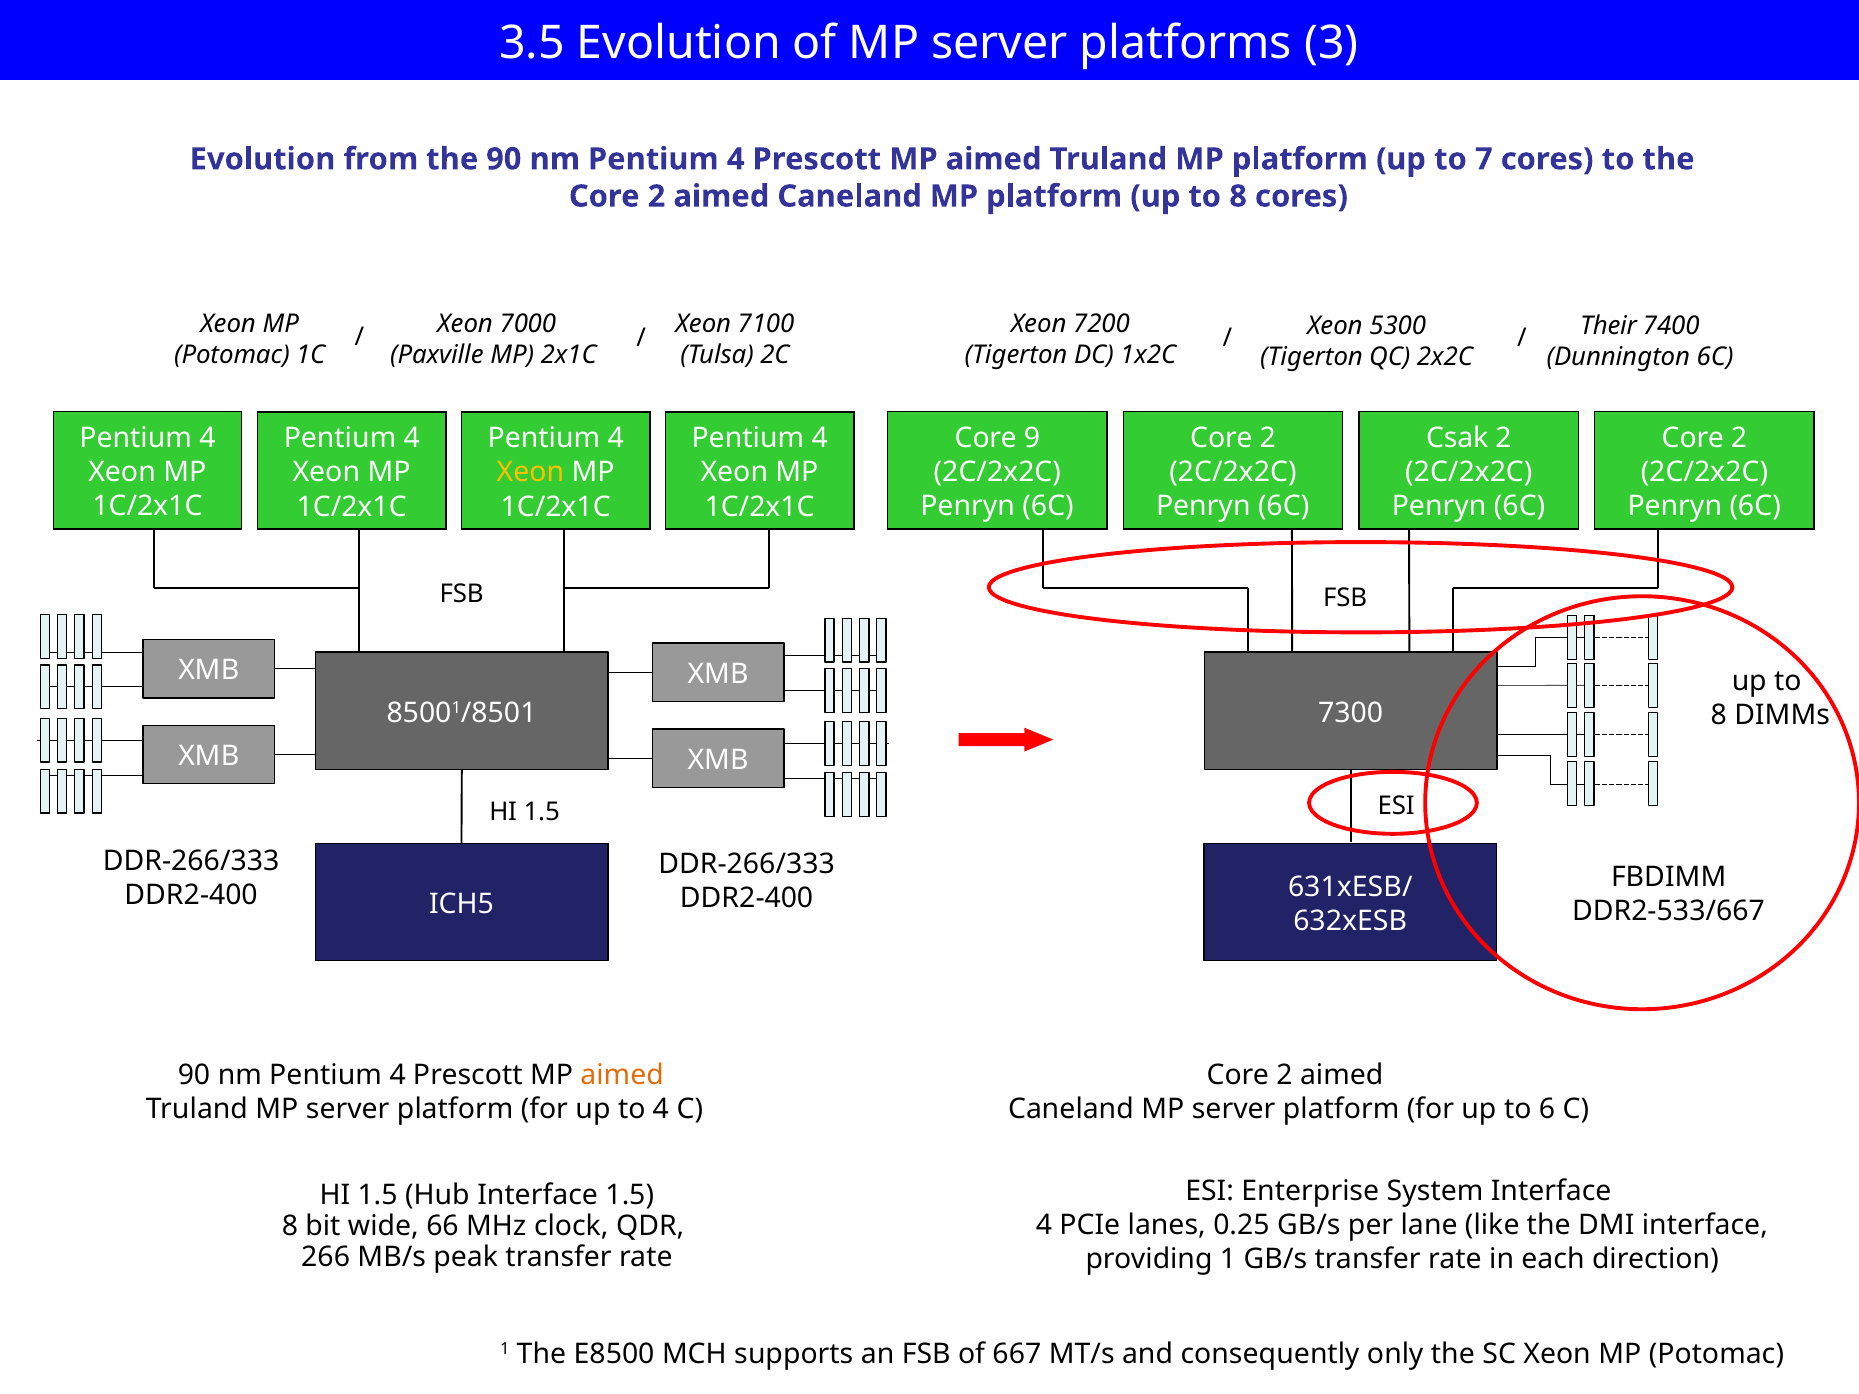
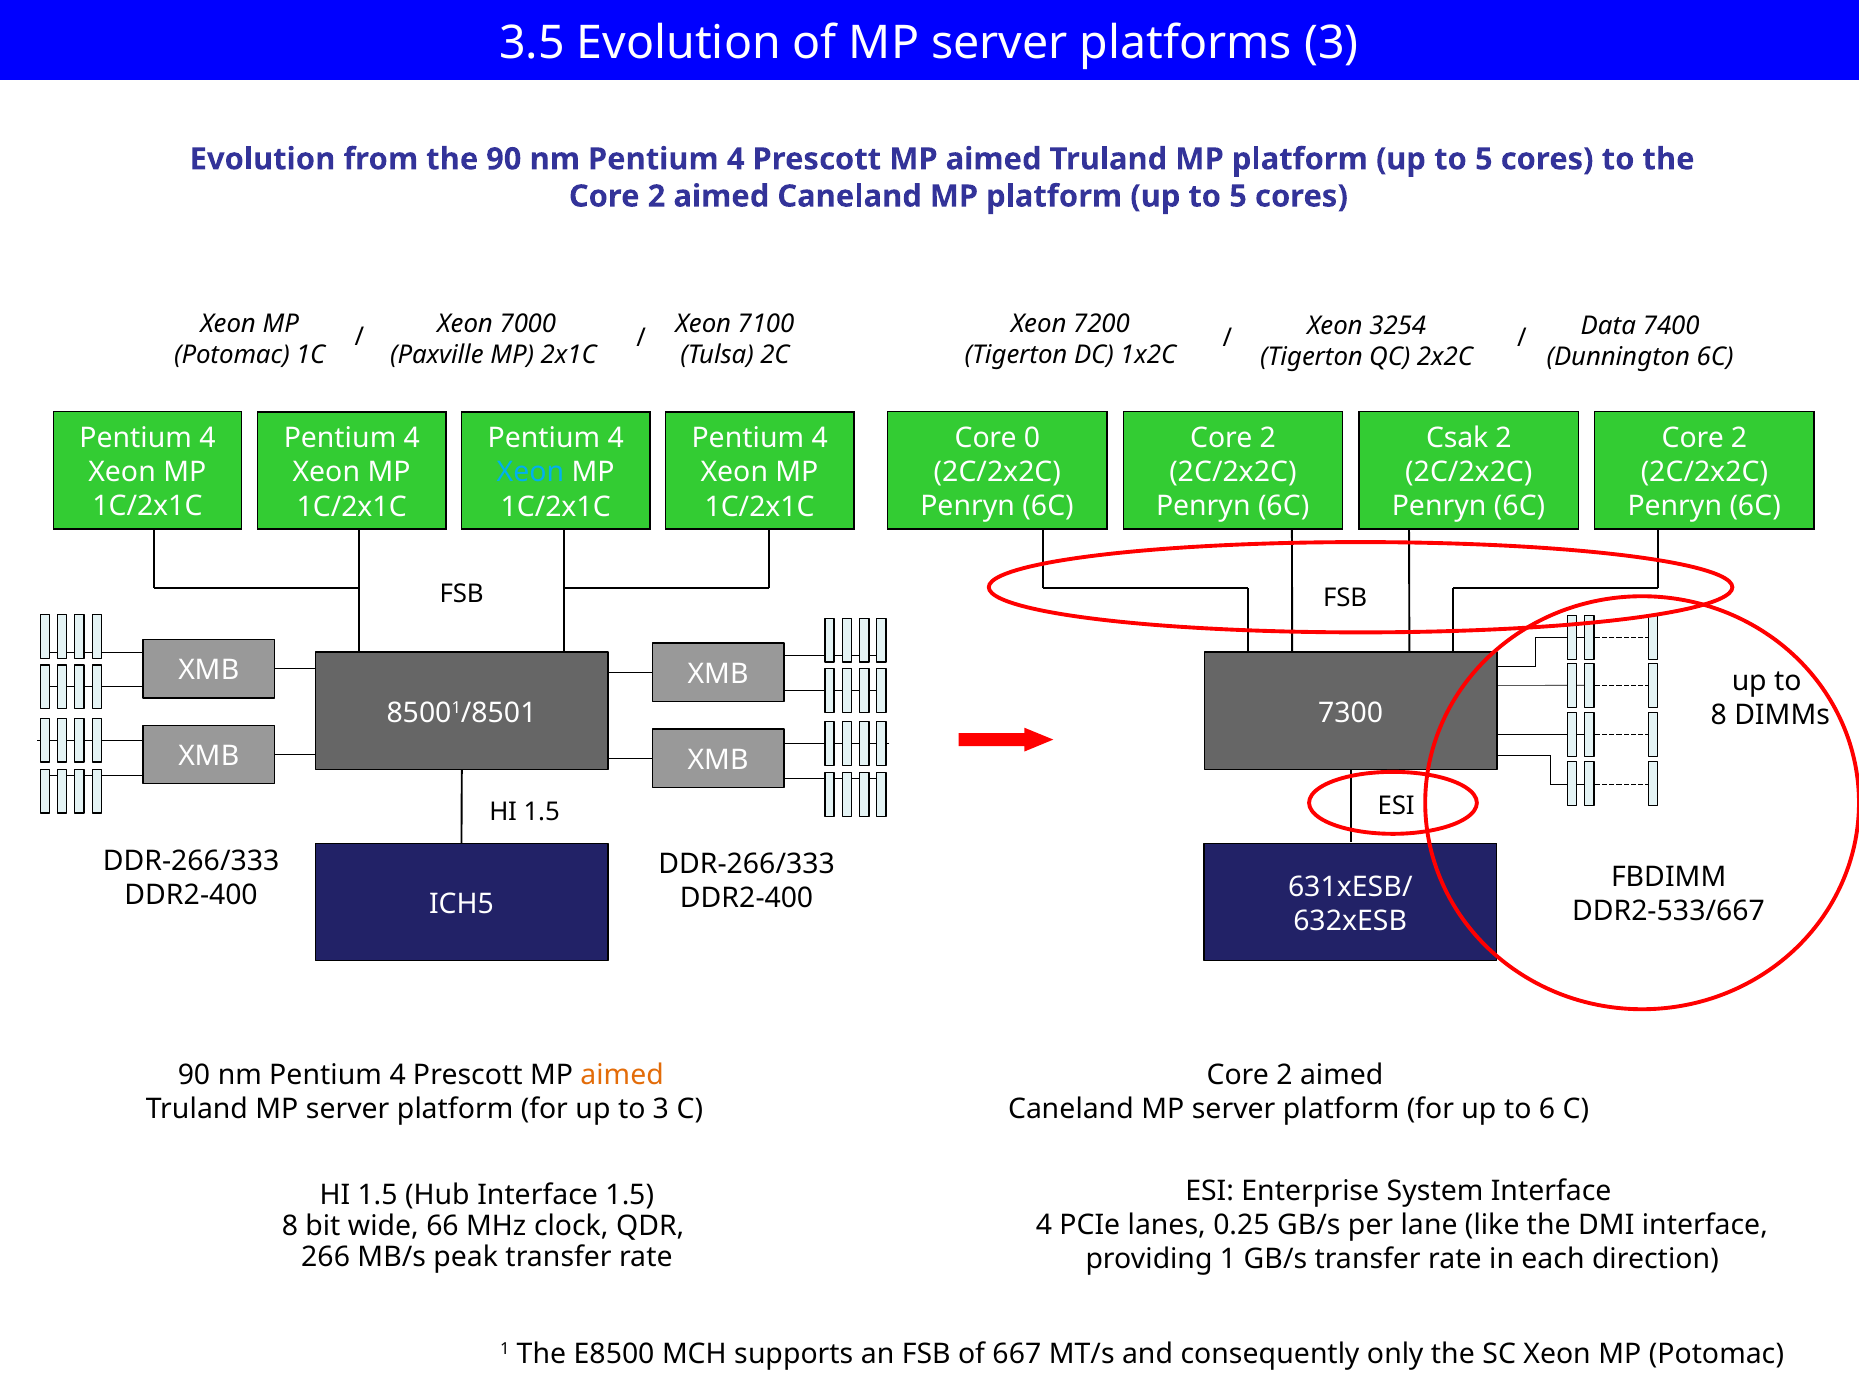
7: 7 -> 5 (1484, 159)
8: 8 -> 5 (1238, 196)
5300: 5300 -> 3254 (1398, 326)
Their: Their -> Data (1608, 326)
9: 9 -> 0 (1032, 438)
Xeon colour: yellow -> light blue (530, 473)
to 4: 4 -> 3 (661, 1109)
